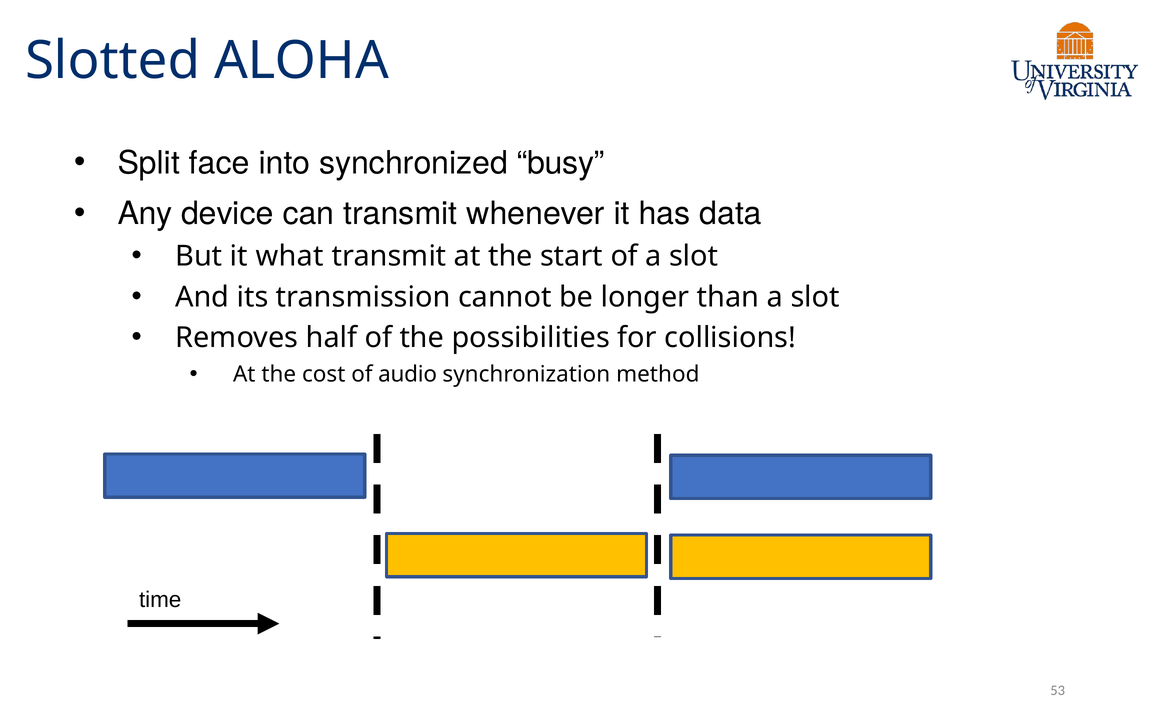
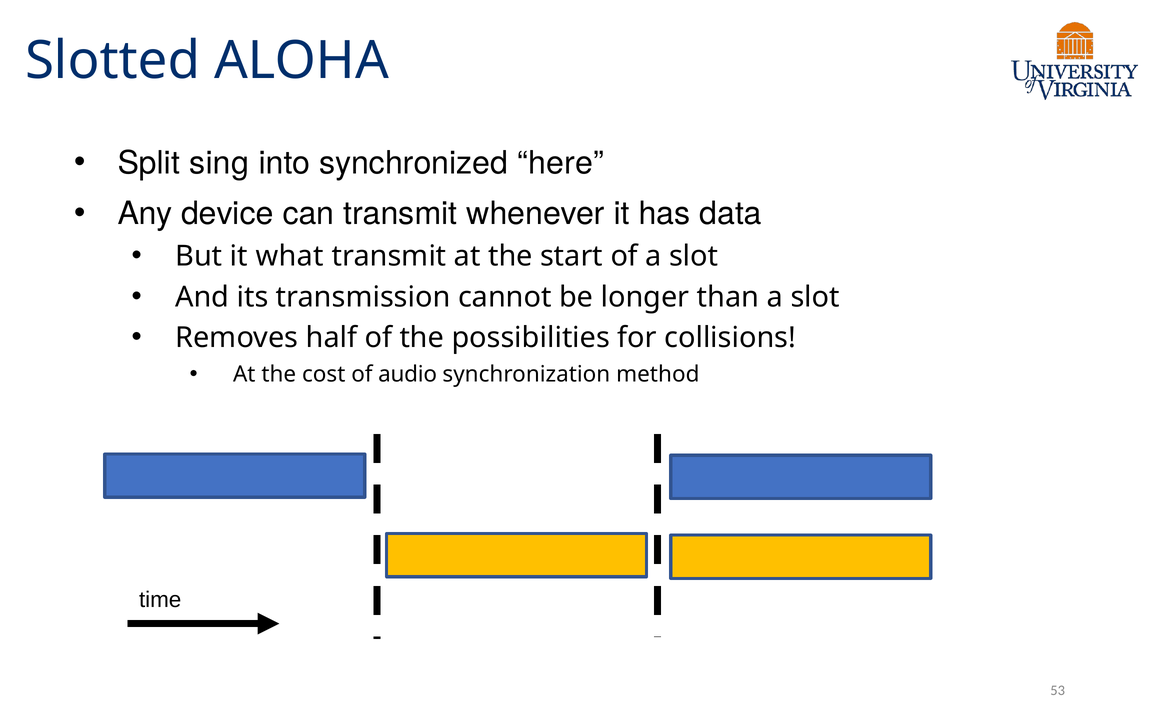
face: face -> sing (219, 163)
busy: busy -> here (561, 163)
